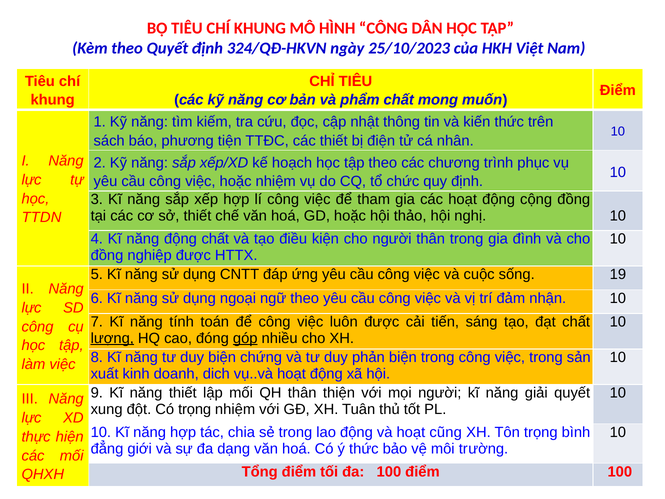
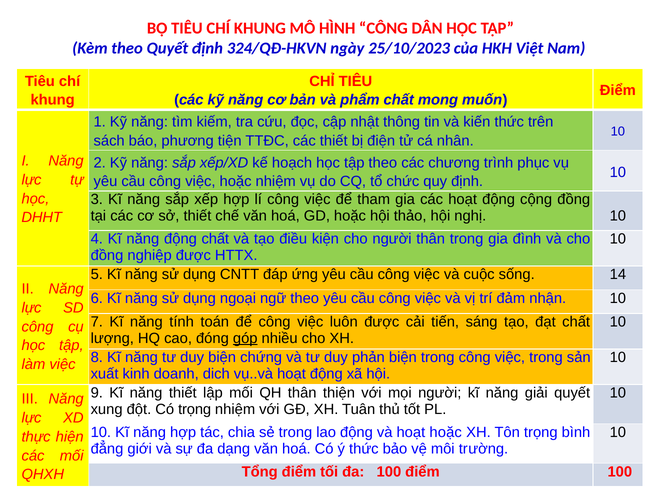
TTDN: TTDN -> DHHT (42, 217)
19: 19 -> 14 (618, 274)
lượng underline: present -> none (112, 338)
hoạt cũng: cũng -> hoặc (446, 432)
